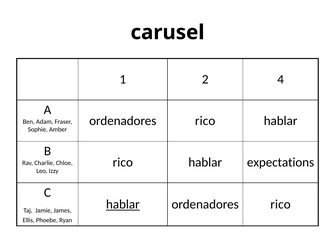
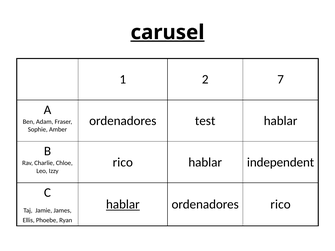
carusel underline: none -> present (167, 32)
4: 4 -> 7 (281, 79)
rico: rico -> test (205, 121)
expectations: expectations -> independent (281, 162)
